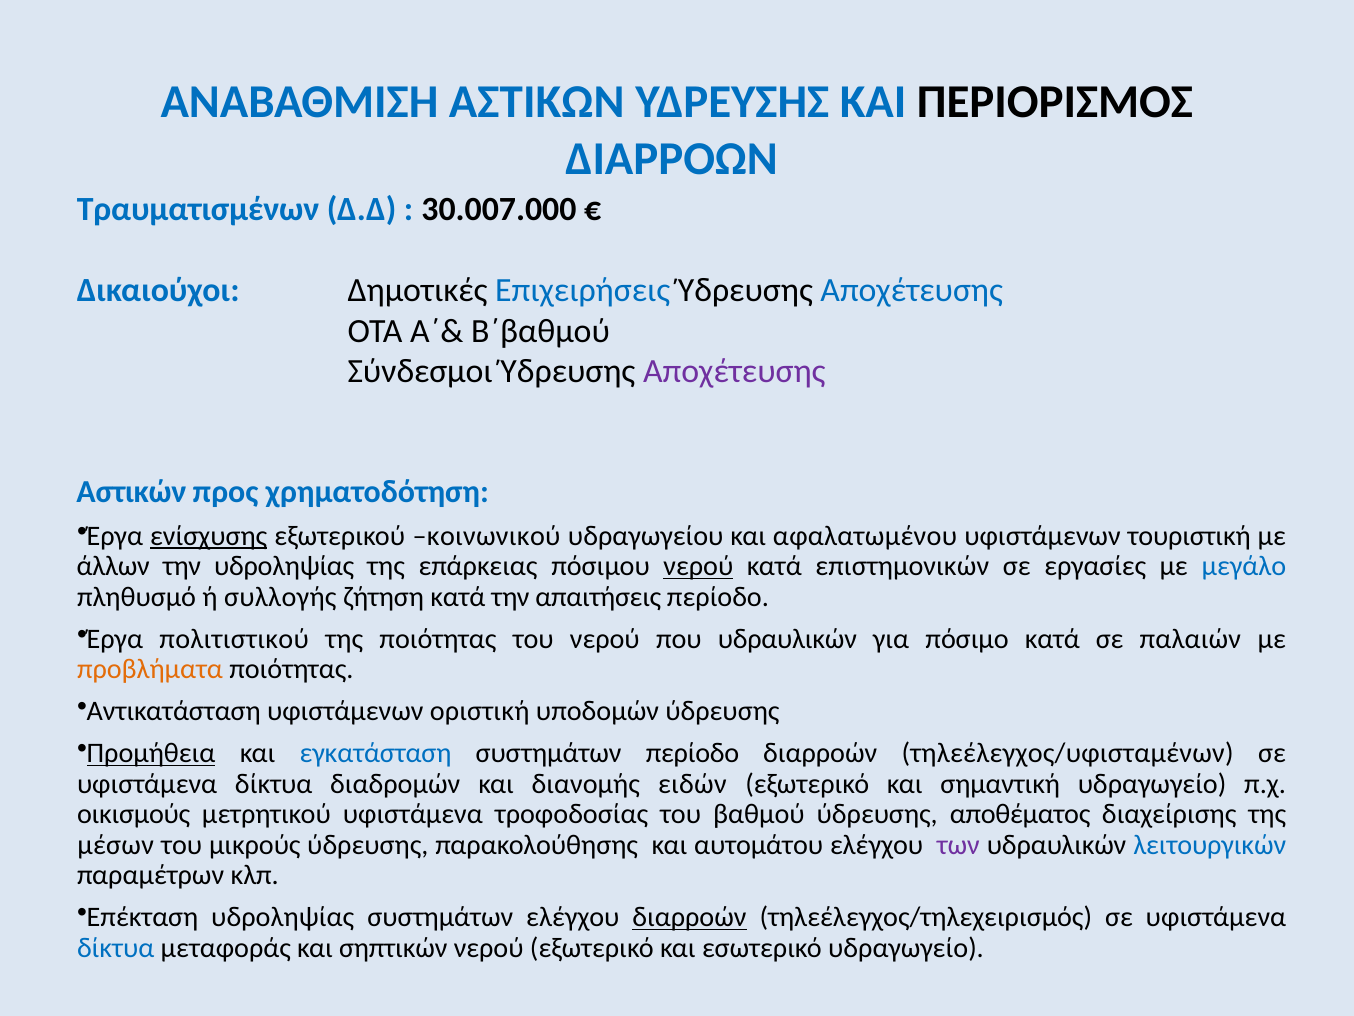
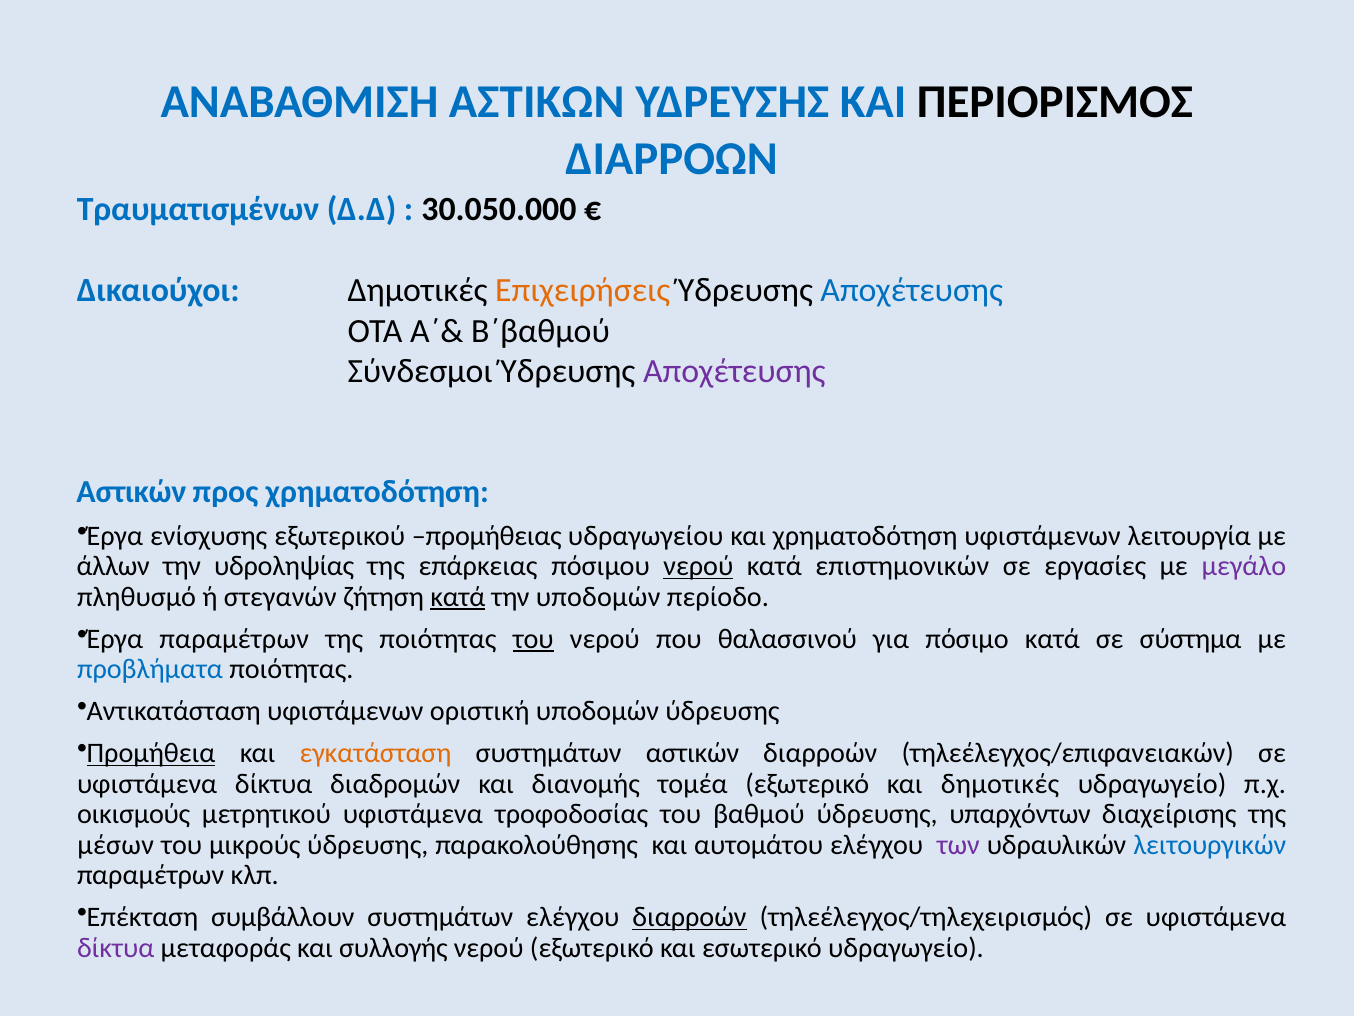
30.007.000: 30.007.000 -> 30.050.000 (499, 209)
Επιχειρήσεις colour: blue -> orange (583, 290)
ενίσχυσης underline: present -> none (209, 535)
κοινωνικού: κοινωνικού -> προμήθειας (487, 535)
και αφαλατωμένου: αφαλατωμένου -> χρηματοδότηση (865, 535)
τουριστική: τουριστική -> λειτουργία (1189, 535)
μεγάλο colour: blue -> purple (1244, 566)
συλλογής: συλλογής -> στεγανών (280, 596)
κατά underline: none -> present (458, 596)
την απαιτήσεις: απαιτήσεις -> υποδομών (598, 596)
Έργα πολιτιστικού: πολιτιστικού -> παραμέτρων (234, 638)
του underline: none -> present (533, 638)
που υδραυλικών: υδραυλικών -> θαλασσινού (787, 638)
παλαιών: παλαιών -> σύστημα (1191, 638)
προβλήματα colour: orange -> blue (150, 669)
εγκατάσταση colour: blue -> orange (376, 753)
συστημάτων περίοδο: περίοδο -> αστικών (693, 753)
τηλεέλεγχος/υφισταμένων: τηλεέλεγχος/υφισταμένων -> τηλεέλεγχος/επιφανειακών (1068, 753)
ειδών: ειδών -> τομέα (693, 783)
και σημαντική: σημαντική -> δημοτικές (1000, 783)
αποθέματος: αποθέματος -> υπαρχόντων (1020, 814)
Επέκταση υδροληψίας: υδροληψίας -> συμβάλλουν (283, 917)
δίκτυα colour: blue -> purple (116, 947)
σηπτικών: σηπτικών -> συλλογής (393, 947)
